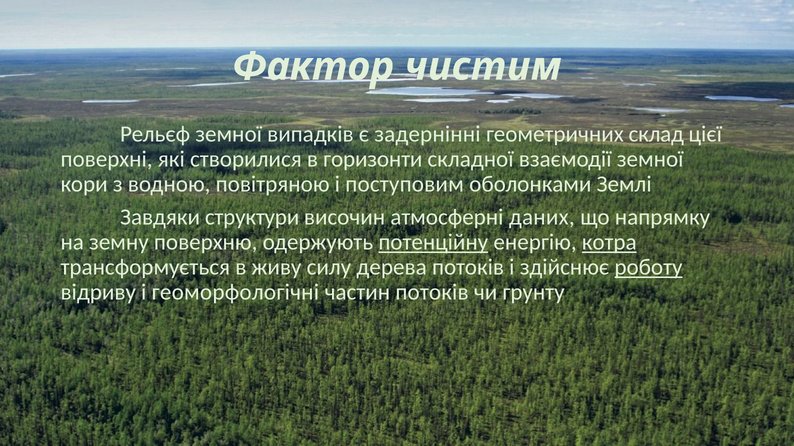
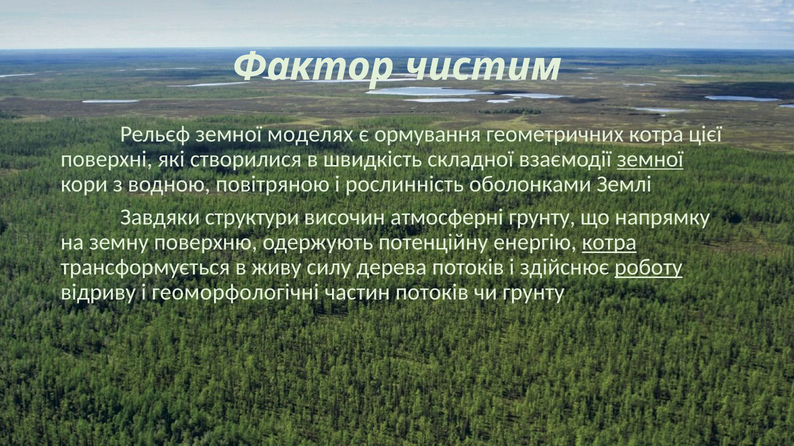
випадків: випадків -> моделях (310, 134)
задернінні: задернінні -> ормування (428, 134)
геометричних склад: склад -> котра (656, 134)
горизонти: горизонти -> швидкість (373, 159)
земної underline: none -> present (650, 159)
поступовим: поступовим -> рослинність (405, 184)
атмосферні даних: даних -> грунту (542, 218)
потенційну underline: present -> none (433, 243)
